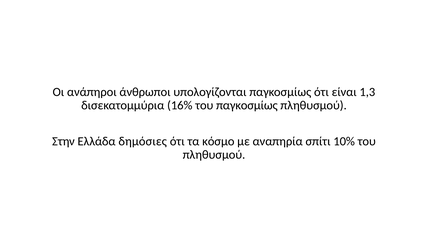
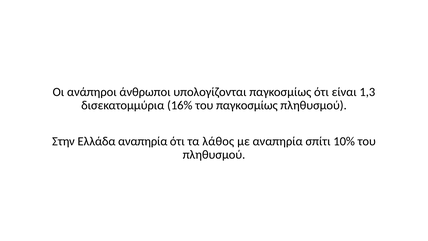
Ελλάδα δημόσιες: δημόσιες -> αναπηρία (143, 141)
κόσμο: κόσμο -> λάθος (218, 141)
